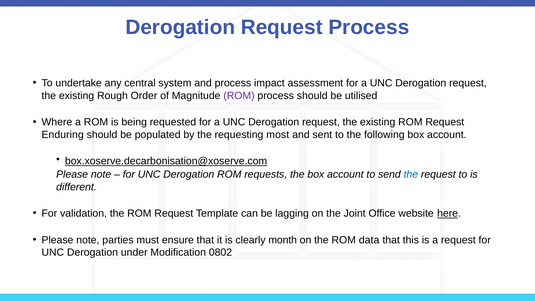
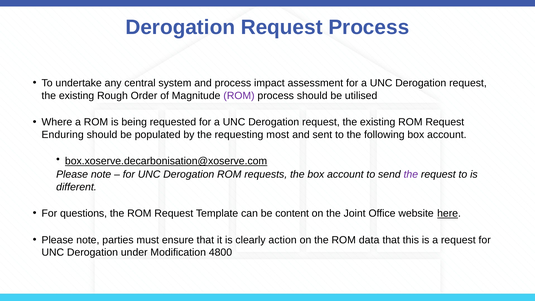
the colour: blue -> purple (411, 174)
validation: validation -> questions (84, 213)
lagging: lagging -> content (292, 213)
month: month -> action (283, 240)
0802: 0802 -> 4800 (220, 252)
